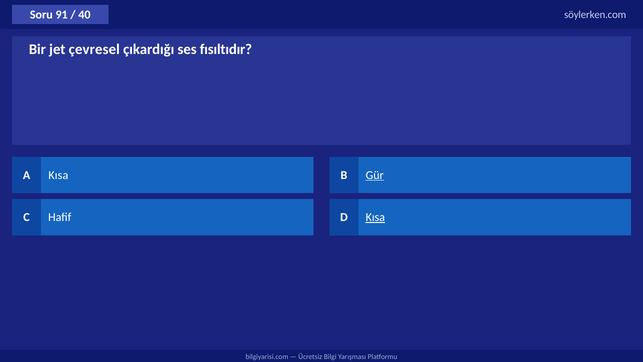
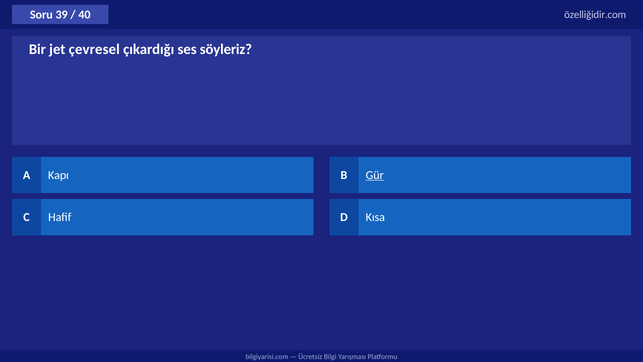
91: 91 -> 39 (62, 15)
söylerken.com: söylerken.com -> özelliğidir.com (595, 15)
fısıltıdır: fısıltıdır -> söyleriz (226, 49)
A Kısa: Kısa -> Kapı (58, 175)
Kısa underline: present -> none (375, 217)
